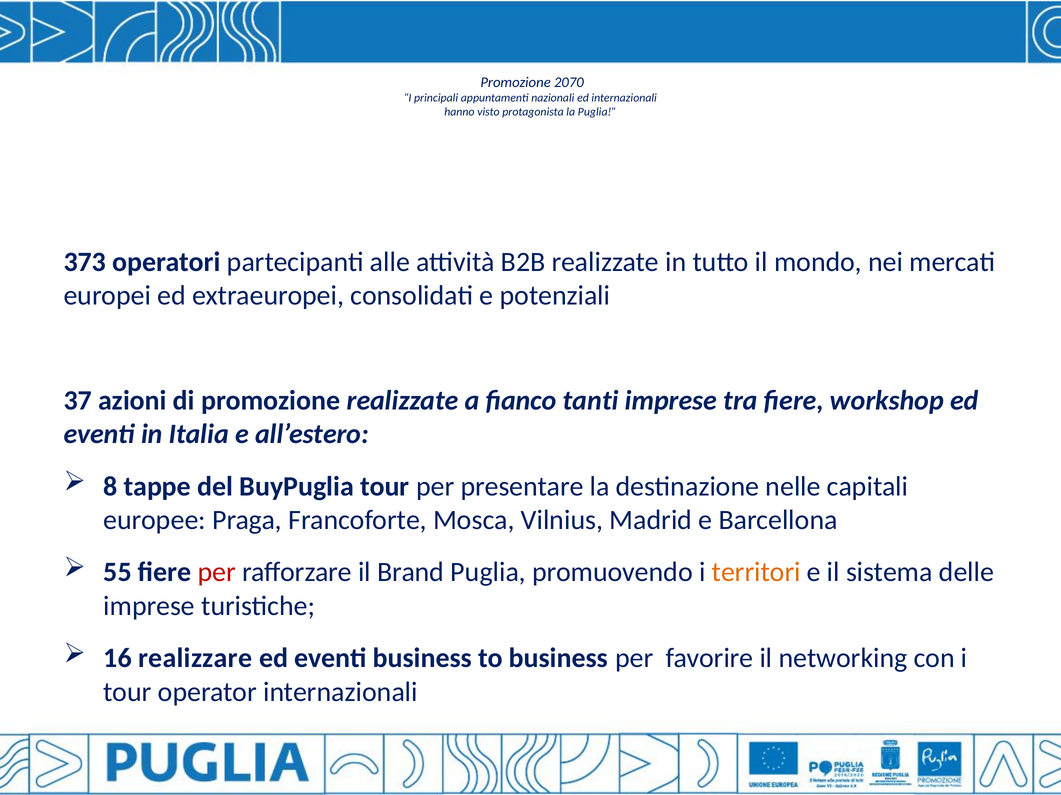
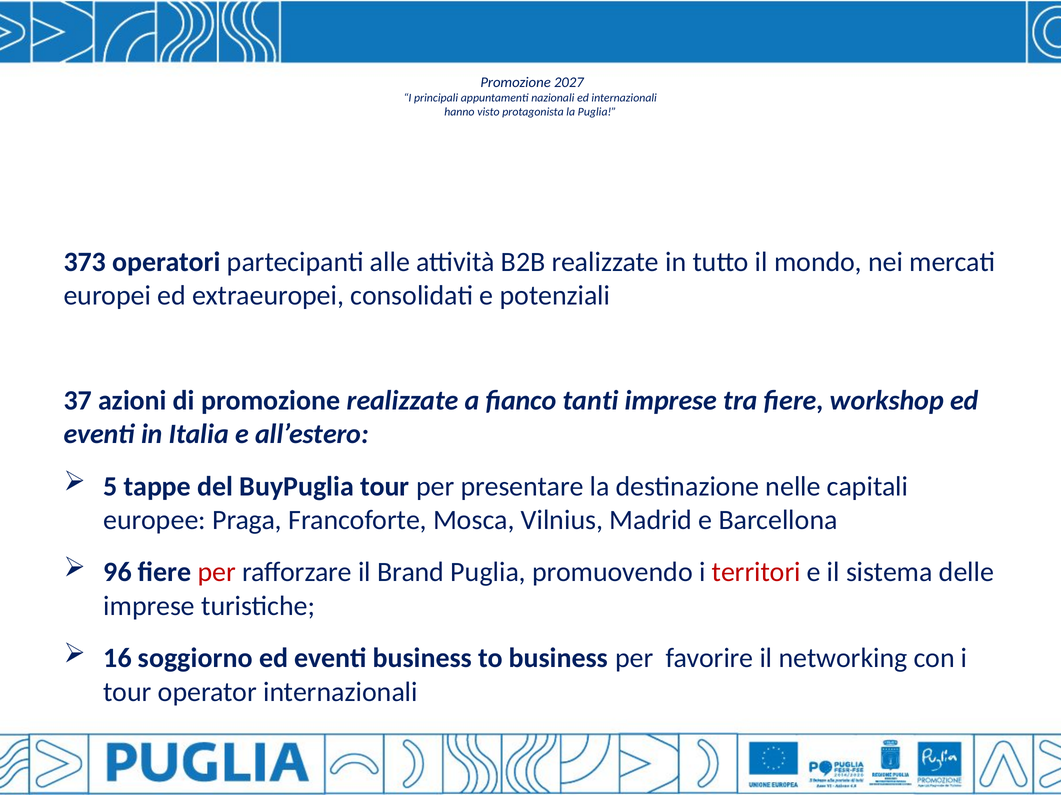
2070: 2070 -> 2027 (569, 82)
8: 8 -> 5 (111, 487)
55: 55 -> 96 (118, 573)
territori colour: orange -> red (756, 573)
realizzare: realizzare -> soggiorno (195, 659)
